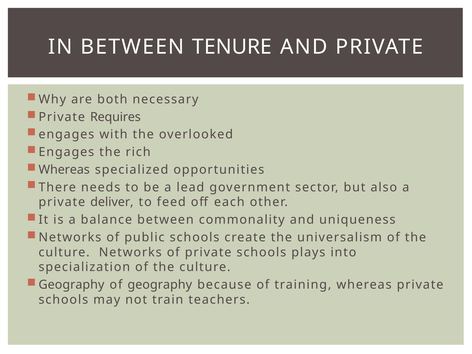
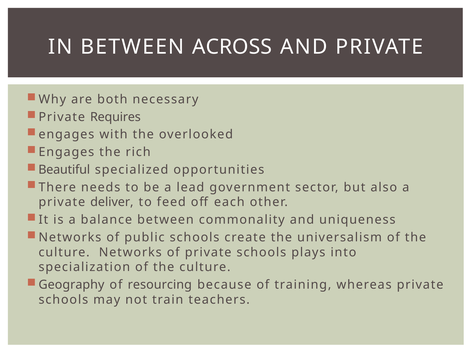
TENURE: TENURE -> ACROSS (232, 47)
Whereas: Whereas -> Beautiful (64, 170)
of geography: geography -> resourcing (160, 285)
